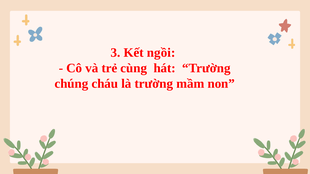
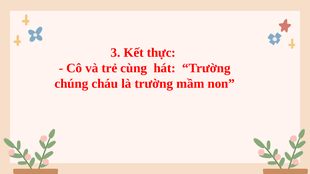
ngồi: ngồi -> thực (161, 53)
